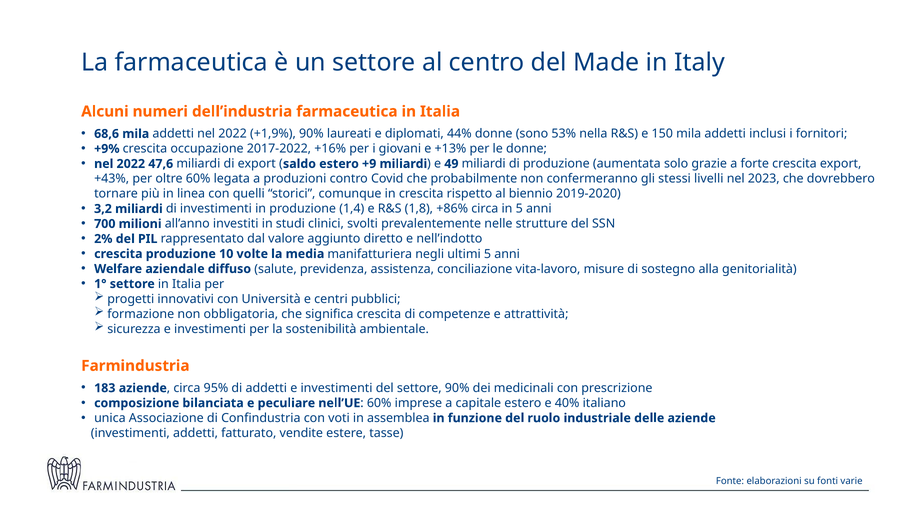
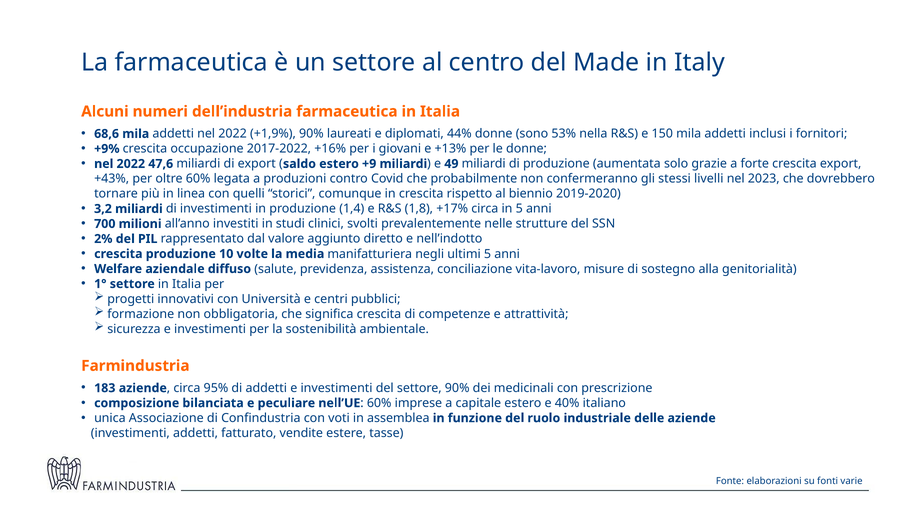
+86%: +86% -> +17% (452, 209)
